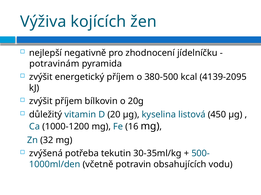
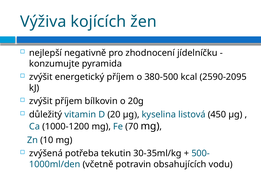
potravinám: potravinám -> konzumujte (54, 64)
4139-2095: 4139-2095 -> 2590-2095 (223, 77)
16: 16 -> 70 (132, 127)
32: 32 -> 10 (47, 141)
